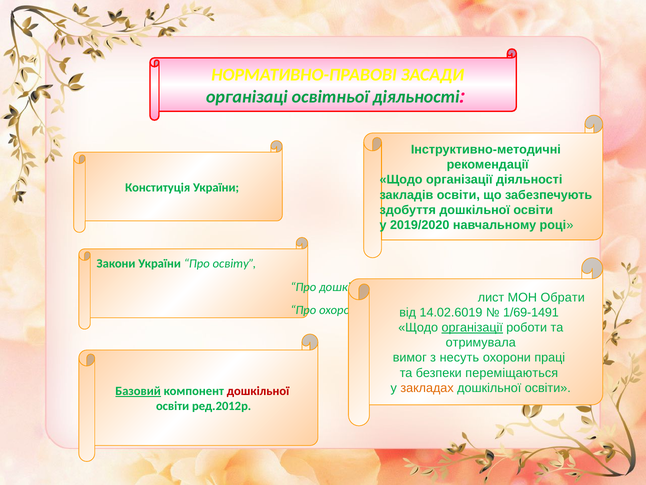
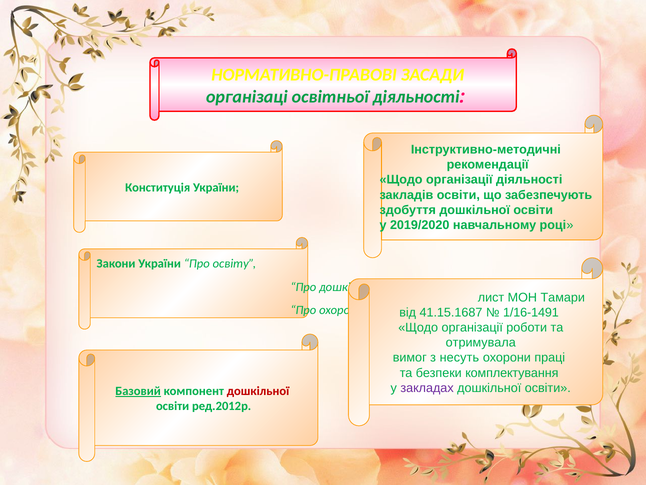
Обрати: Обрати -> Тамари (563, 297)
14.02.6019: 14.02.6019 -> 41.15.1687 (451, 312)
1/69-1491: 1/69-1491 -> 1/16-1491 (531, 312)
організації underline: present -> none (472, 327)
переміщаються: переміщаються -> комплектування (512, 372)
закладах colour: orange -> purple (427, 388)
